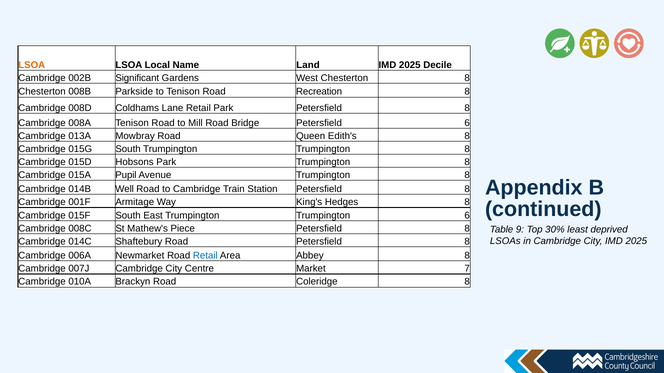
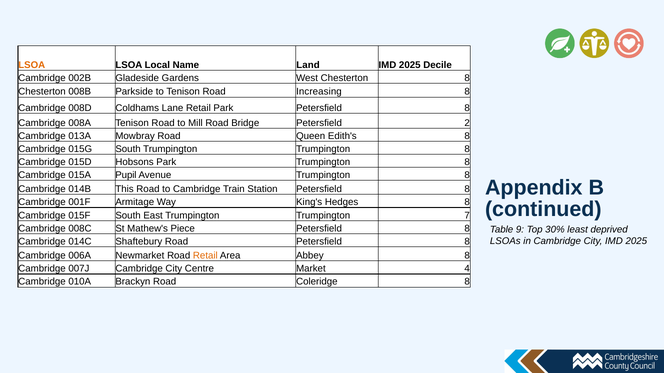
Significant: Significant -> Gladeside (137, 78)
Recreation: Recreation -> Increasing (319, 92)
Petersfield 6: 6 -> 2 (467, 123)
Well: Well -> This (125, 189)
Trumpington 6: 6 -> 7 (467, 216)
Retail colour: blue -> orange (205, 256)
7: 7 -> 4 (467, 269)
